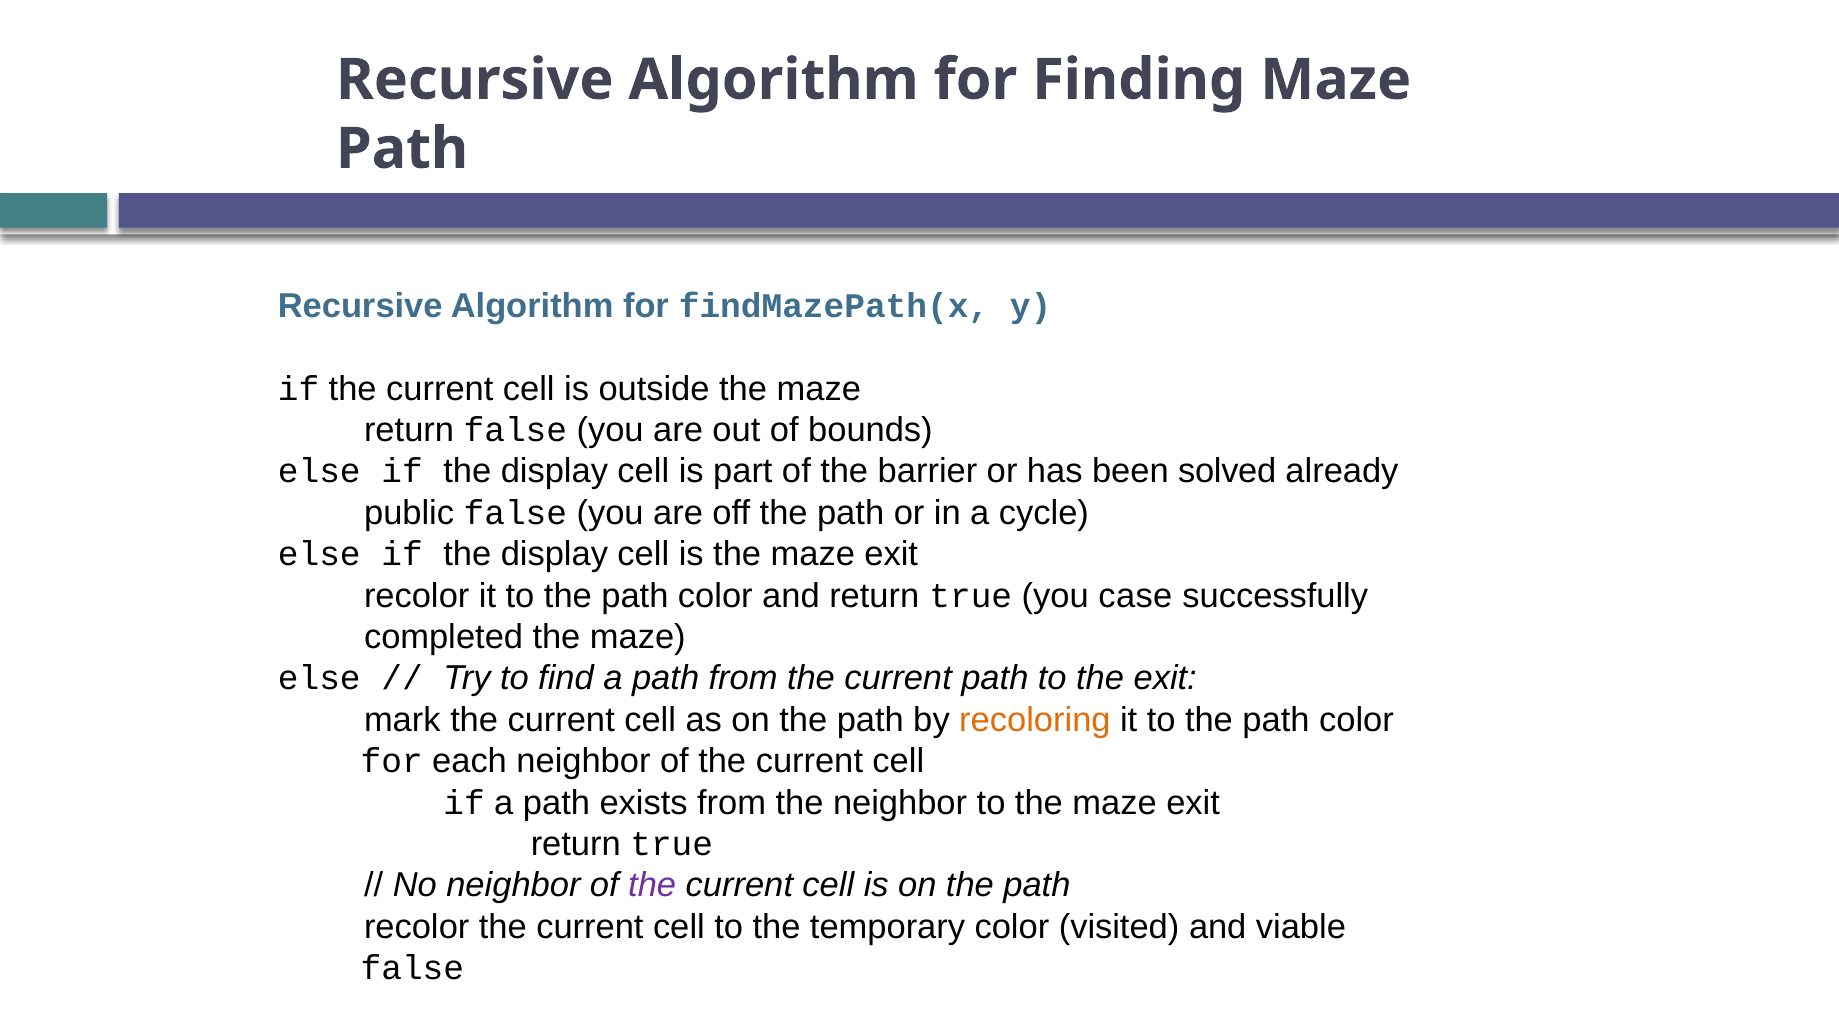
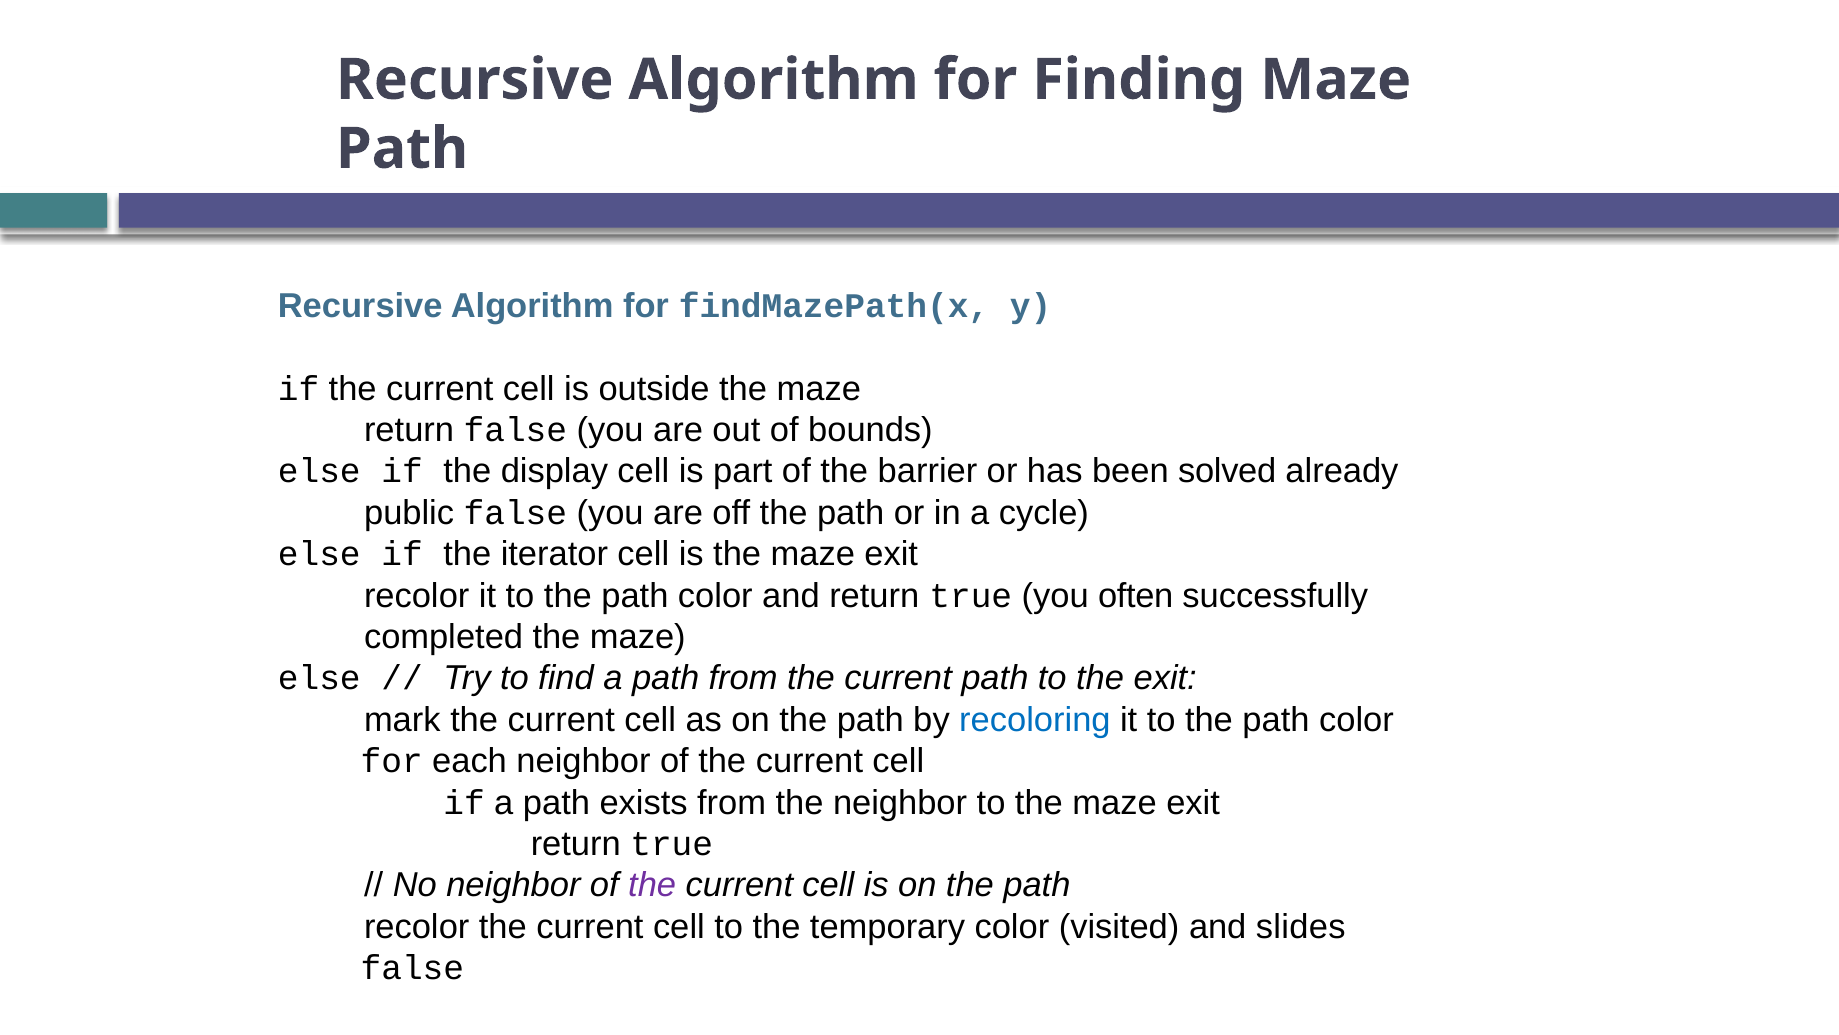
display: display -> iterator (554, 554)
case: case -> often (1136, 595)
recoloring colour: orange -> blue (1035, 719)
viable: viable -> slides (1301, 926)
